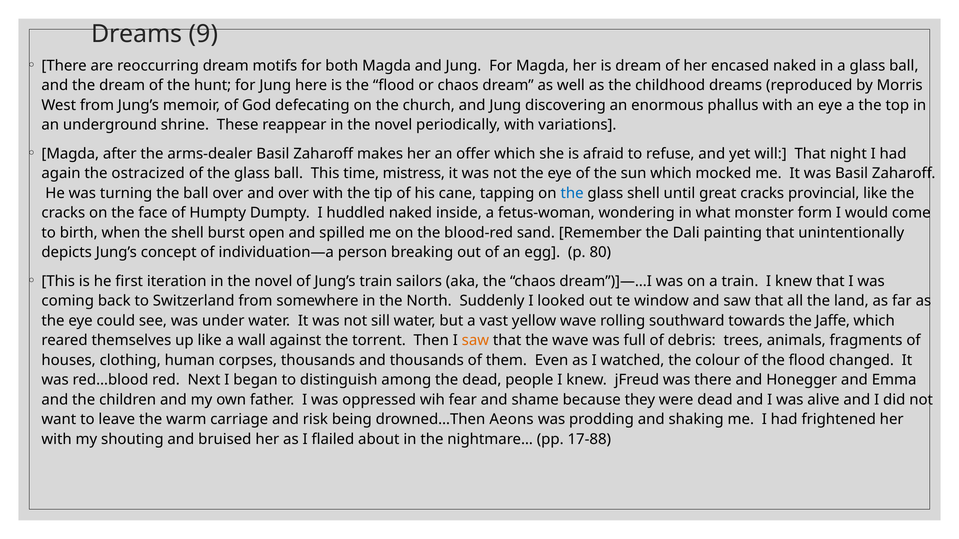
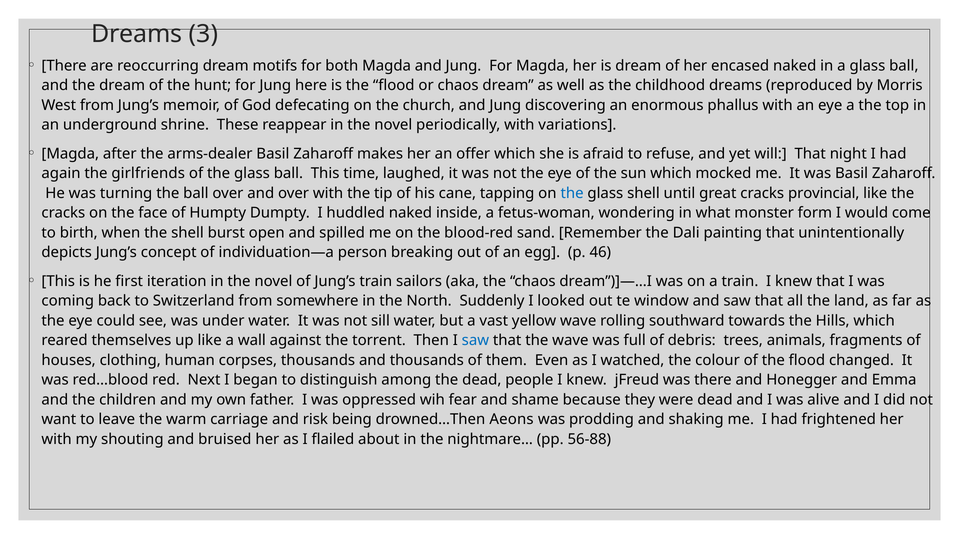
9: 9 -> 3 (203, 34)
ostracized: ostracized -> girlfriends (148, 174)
mistress: mistress -> laughed (414, 174)
80: 80 -> 46 (600, 253)
Jaffe: Jaffe -> Hills (833, 321)
saw colour: orange -> blue (475, 341)
17-88: 17-88 -> 56-88 (589, 440)
